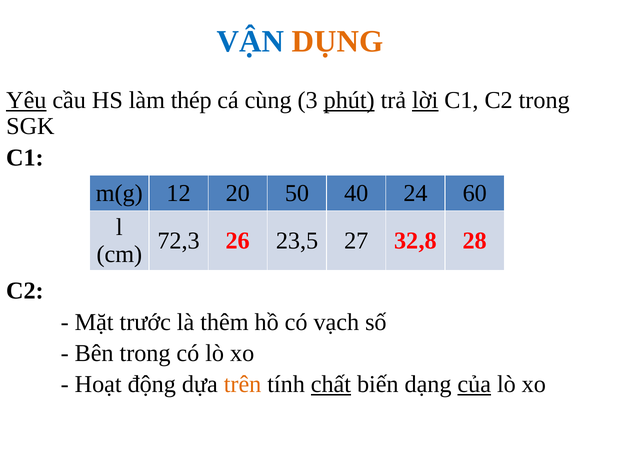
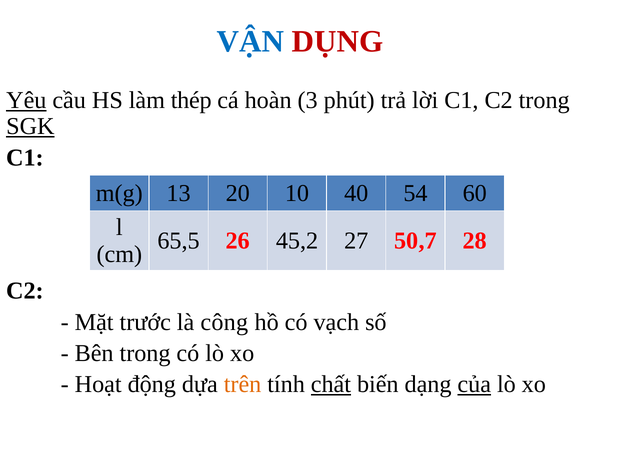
DỤNG colour: orange -> red (338, 41)
cùng: cùng -> hoàn (268, 100)
phút underline: present -> none (349, 100)
lời underline: present -> none (425, 100)
SGK underline: none -> present (30, 126)
12: 12 -> 13 (179, 193)
50: 50 -> 10 (297, 193)
24: 24 -> 54 (415, 193)
72,3: 72,3 -> 65,5 (179, 240)
23,5: 23,5 -> 45,2 (297, 240)
32,8: 32,8 -> 50,7 (415, 240)
thêm: thêm -> công (224, 322)
